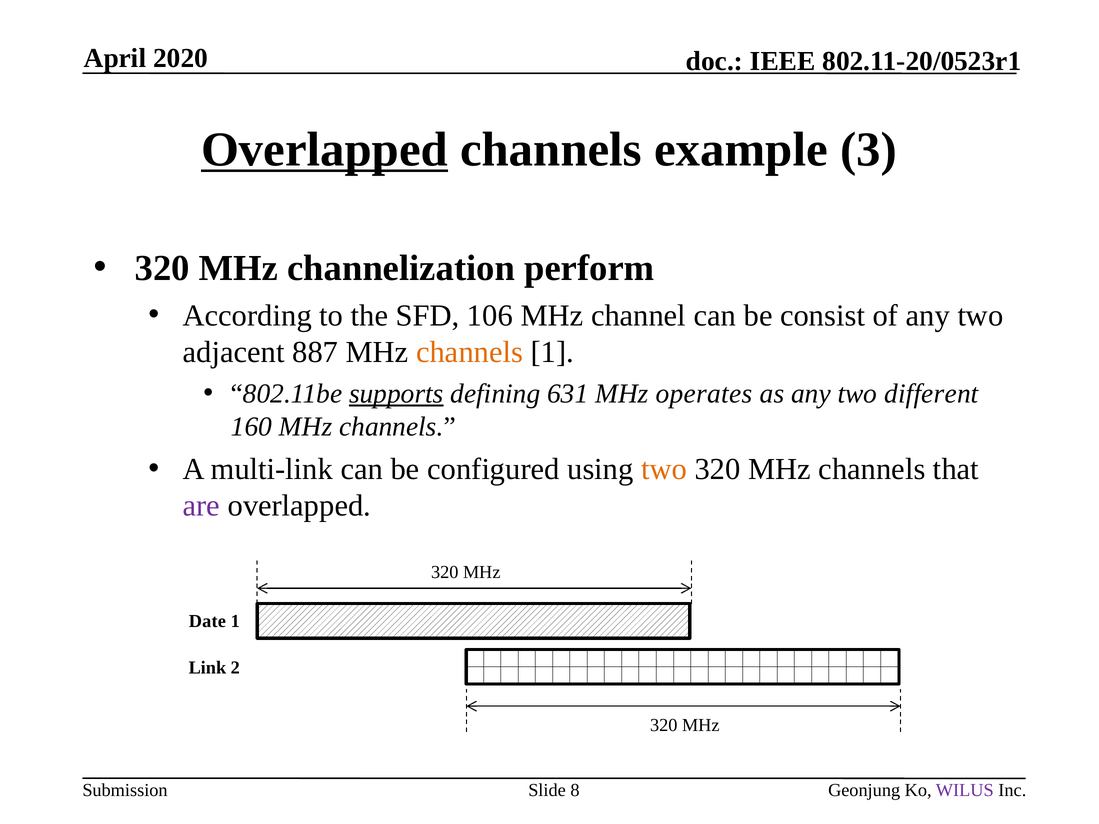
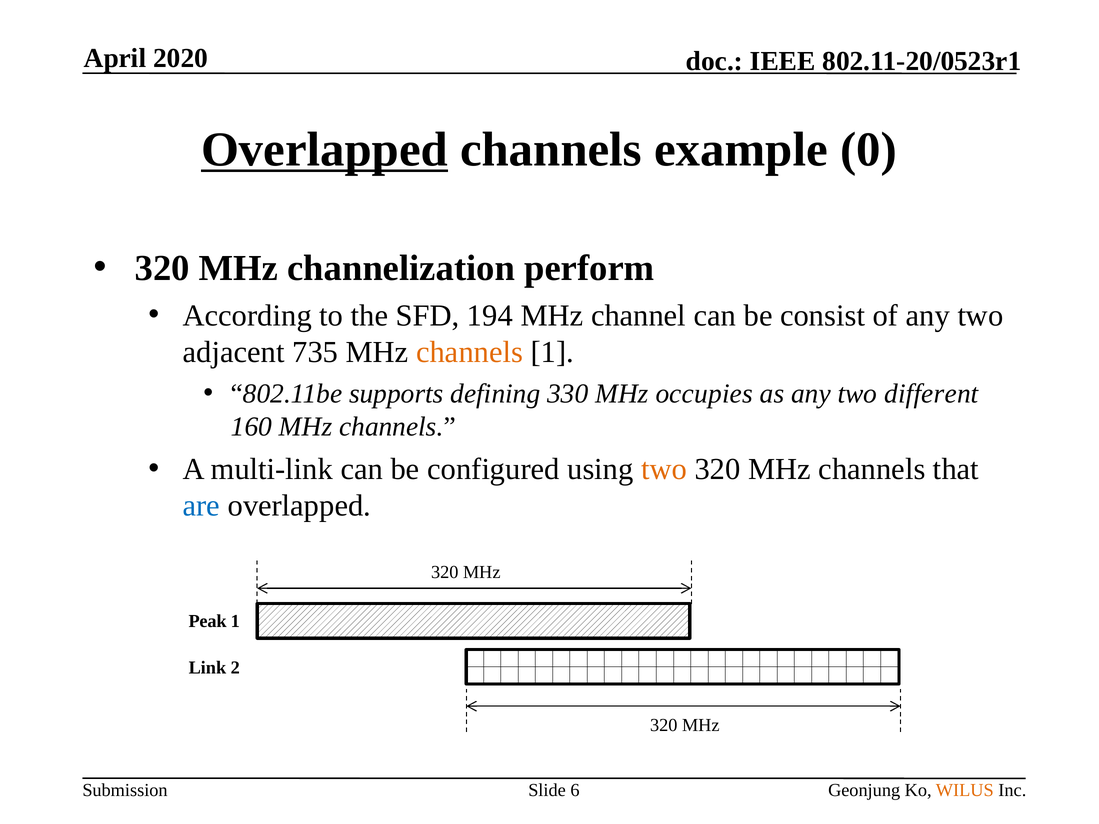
3: 3 -> 0 (869, 150)
106: 106 -> 194 (490, 316)
887: 887 -> 735 (315, 352)
supports underline: present -> none (396, 394)
631: 631 -> 330 (568, 394)
operates: operates -> occupies (704, 394)
are colour: purple -> blue (201, 506)
Date: Date -> Peak (208, 621)
8: 8 -> 6 (575, 791)
WILUS colour: purple -> orange (965, 791)
